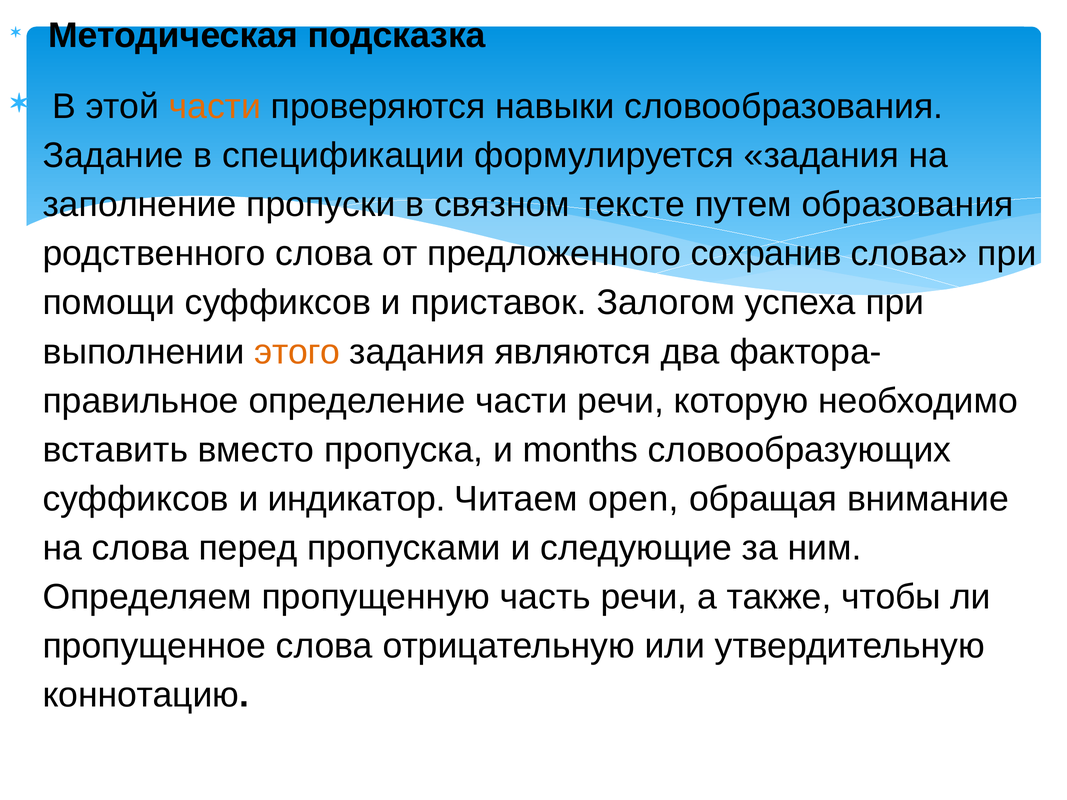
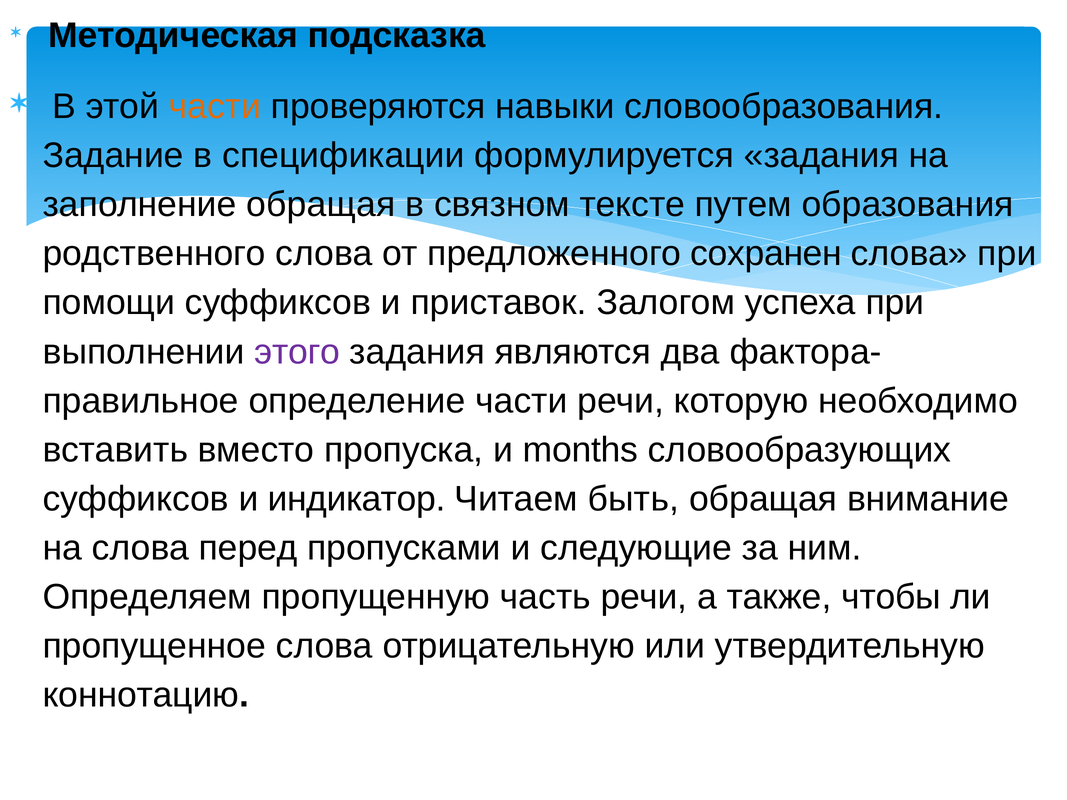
заполнение пропуски: пропуски -> обращая (321, 205)
сохранив: сохранив -> сохранен (766, 254)
этого colour: orange -> purple (297, 352)
open: open -> быть (633, 499)
